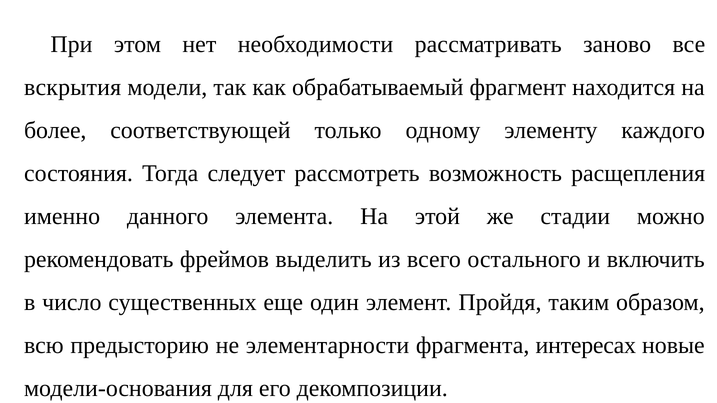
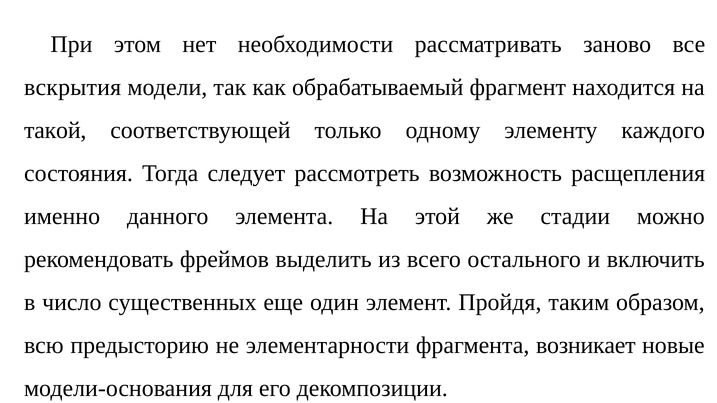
более: более -> такой (55, 131)
интересах: интересах -> возникает (586, 346)
